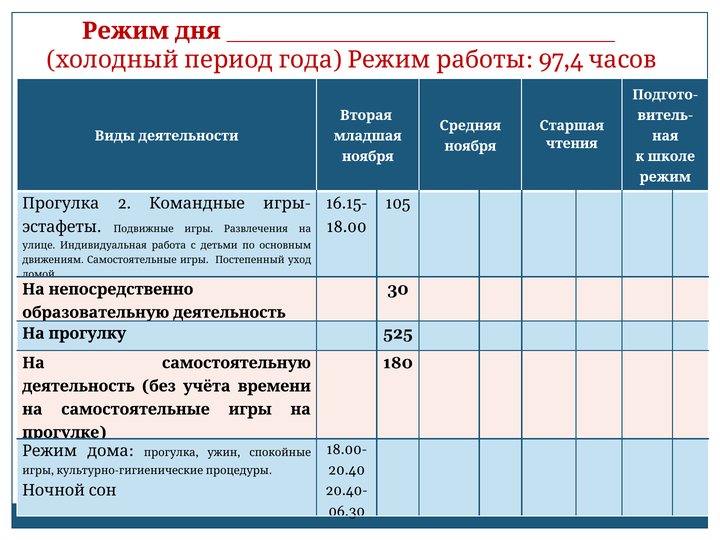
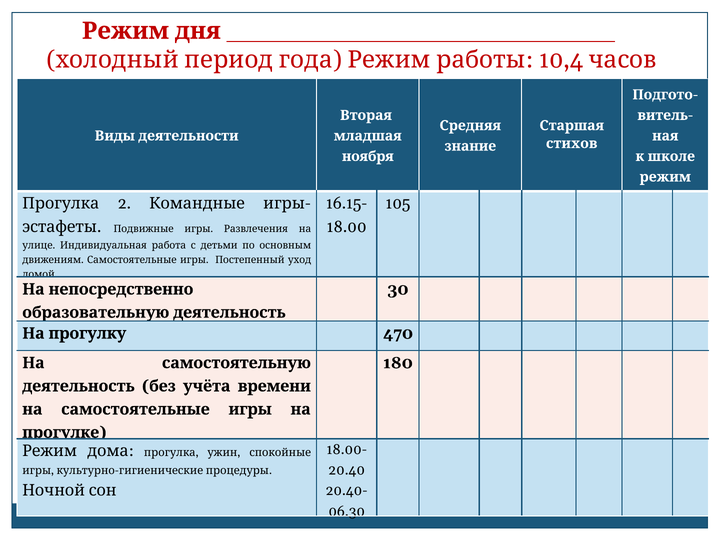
97,4: 97,4 -> 10,4 (561, 60)
чтения: чтения -> стихов (572, 143)
ноября: ноября -> знание (470, 146)
525: 525 -> 470 (398, 333)
